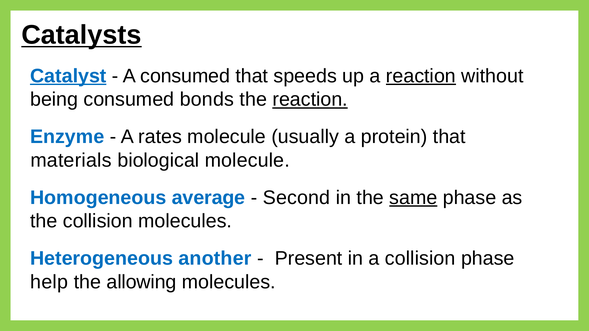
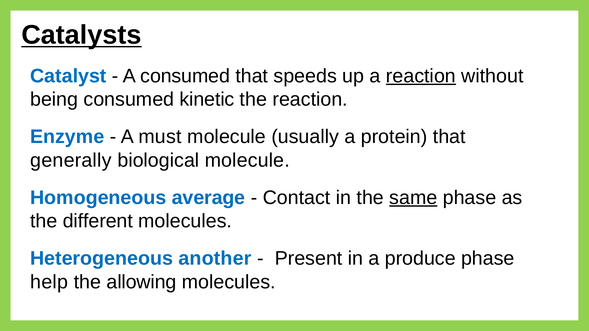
Catalyst underline: present -> none (68, 76)
bonds: bonds -> kinetic (207, 100)
reaction underline: present -> none (310, 100)
rates: rates -> must (160, 137)
materials: materials -> generally (71, 160)
Second: Second -> Contact (297, 198)
the collision: collision -> different (98, 221)
a collision: collision -> produce (420, 259)
